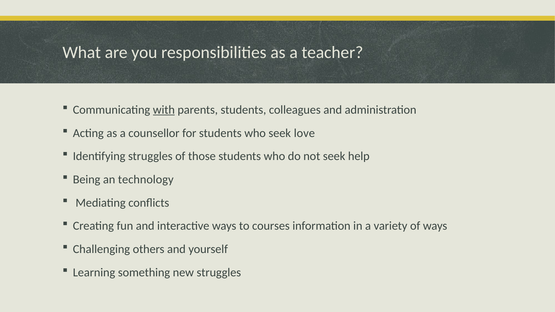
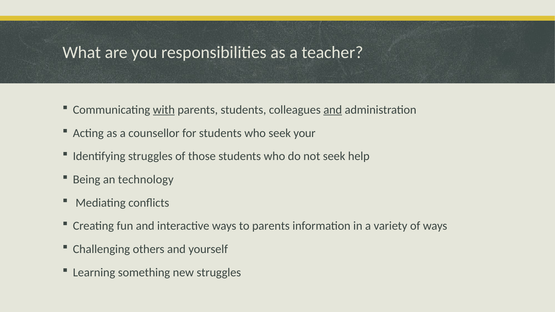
and underline: none -> present (333, 110)
love: love -> your (304, 133)
to courses: courses -> parents (271, 226)
